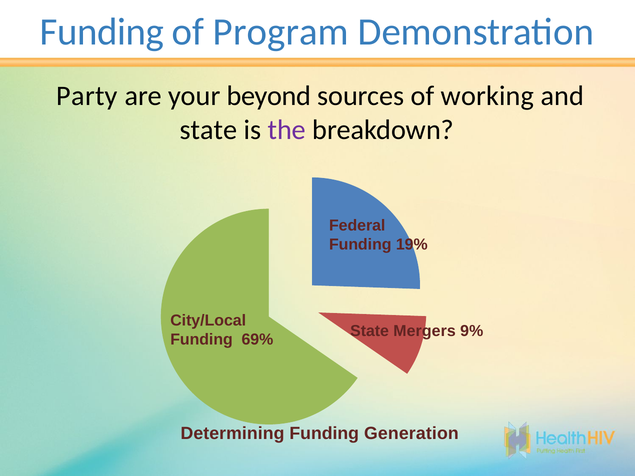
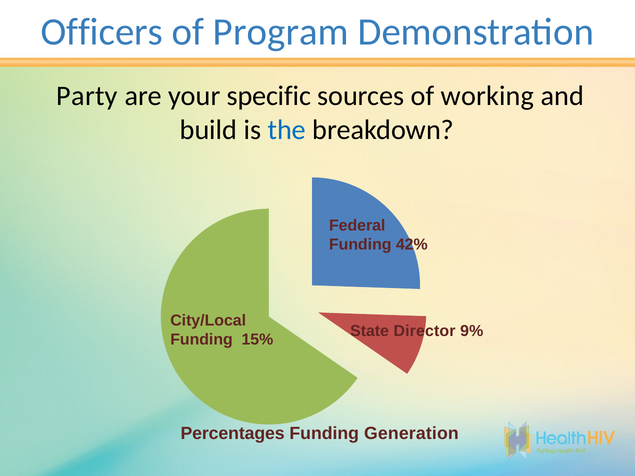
Funding: Funding -> Officers (102, 32)
beyond: beyond -> specific (269, 96)
state: state -> build (208, 130)
the colour: purple -> blue (287, 130)
19%: 19% -> 42% (412, 244)
Mergers: Mergers -> Director (425, 331)
69%: 69% -> 15% (257, 340)
Determining: Determining -> Percentages (233, 434)
